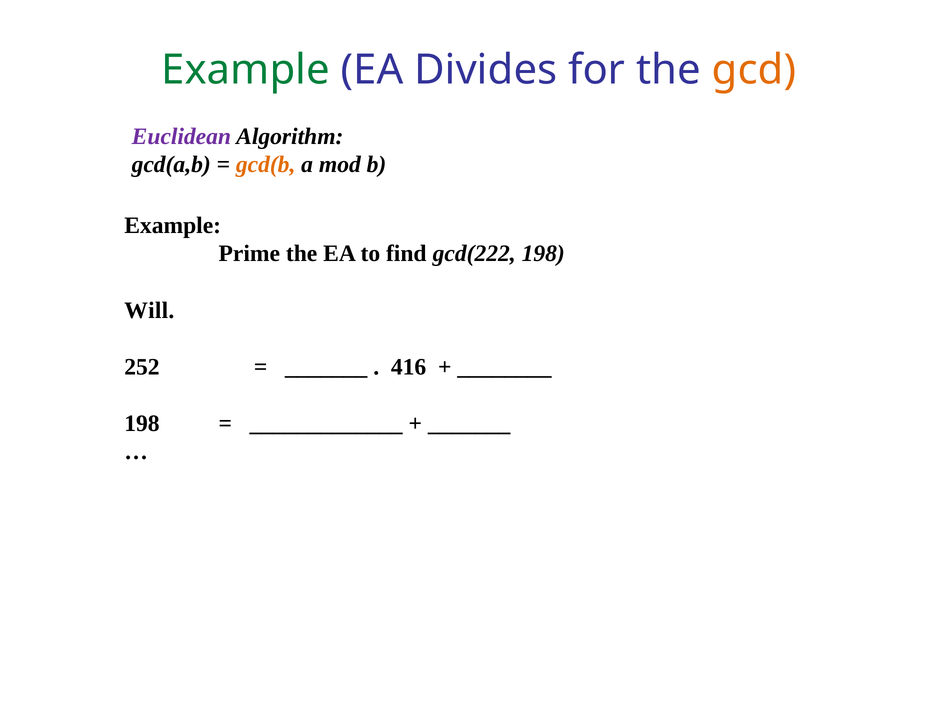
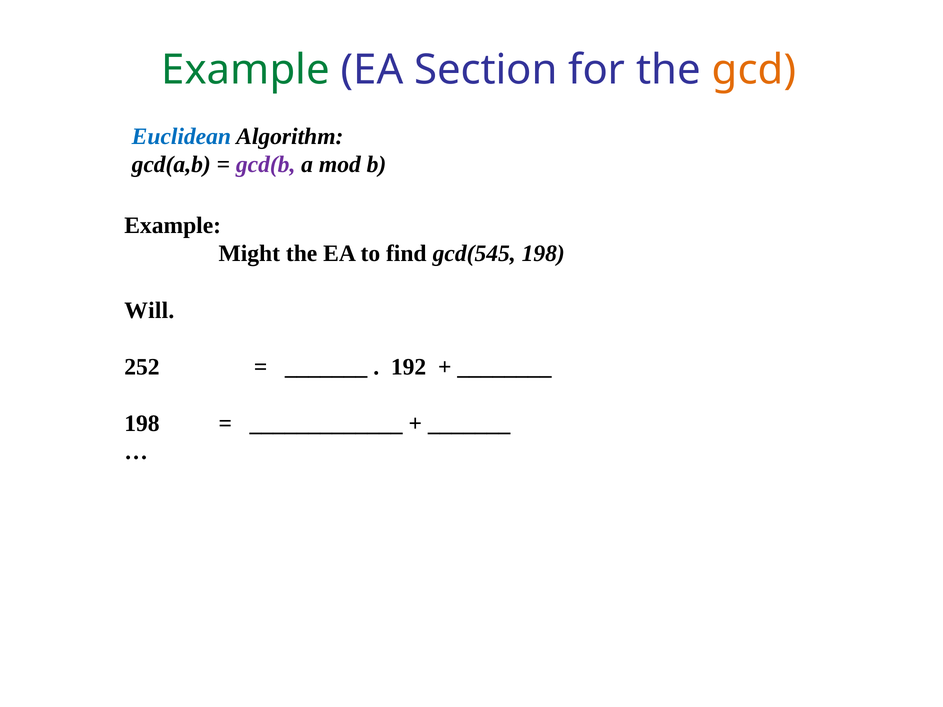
Divides: Divides -> Section (486, 70)
Euclidean colour: purple -> blue (181, 136)
gcd(b colour: orange -> purple (266, 165)
Prime: Prime -> Might (249, 254)
gcd(222: gcd(222 -> gcd(545 (474, 254)
416: 416 -> 192 (409, 367)
